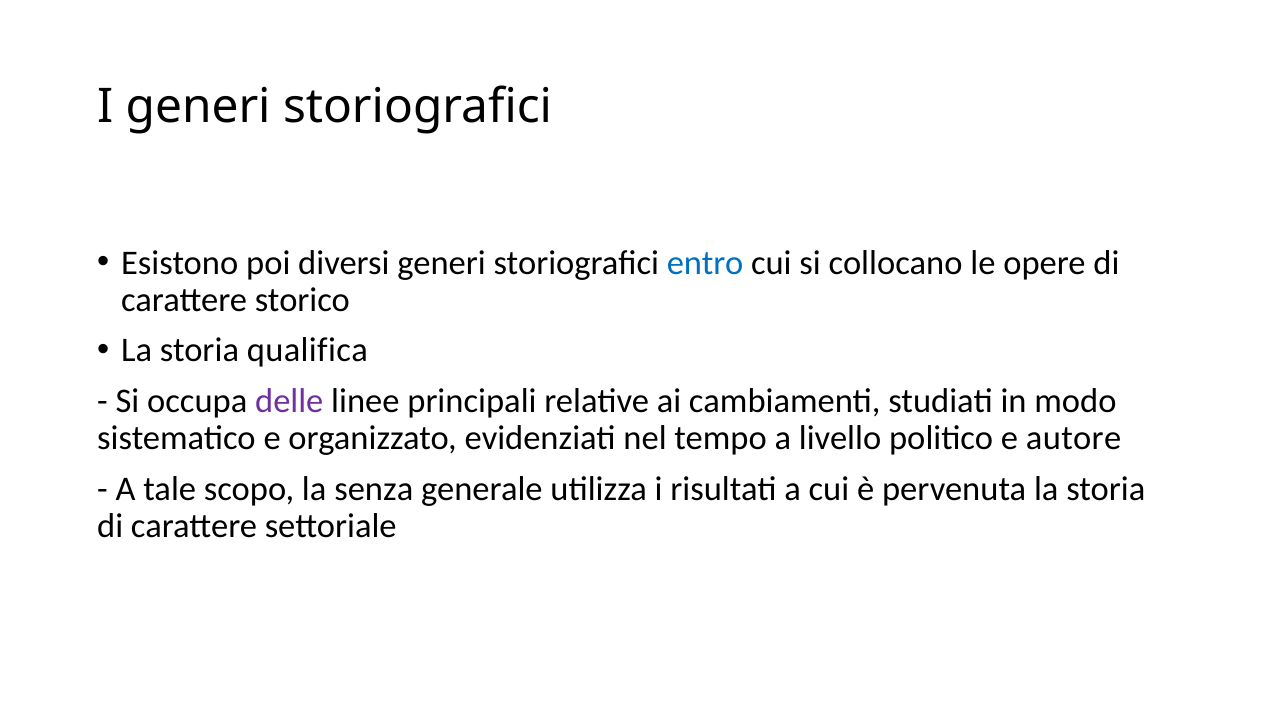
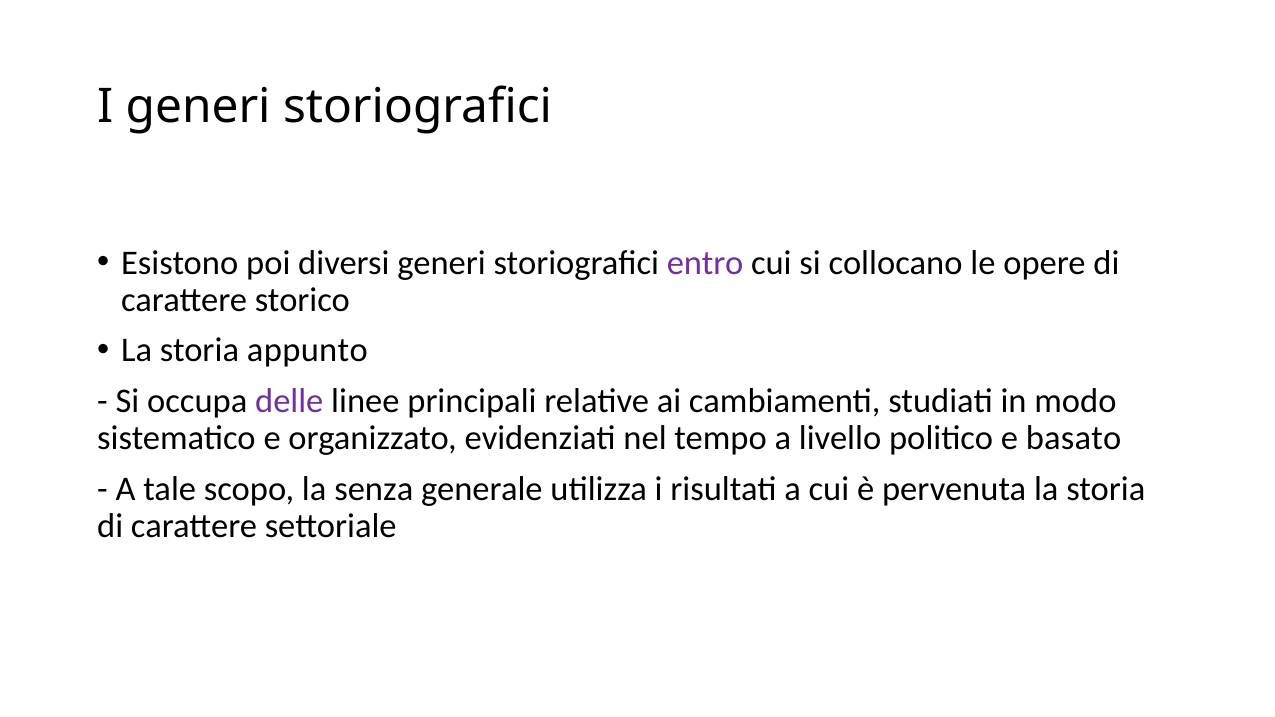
entro colour: blue -> purple (705, 263)
qualifica: qualifica -> appunto (307, 351)
autore: autore -> basato (1074, 438)
